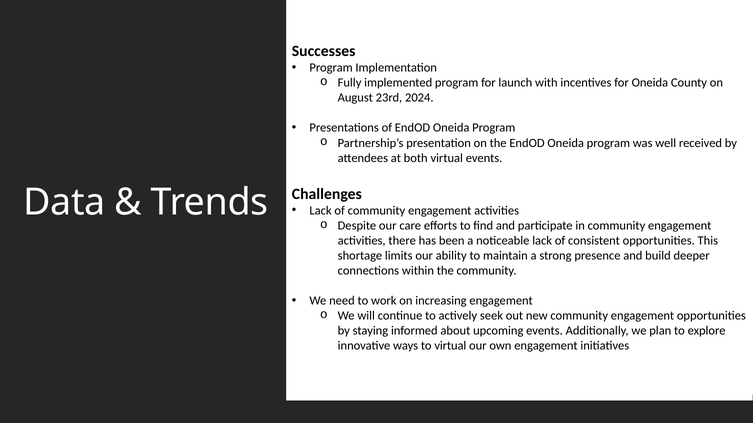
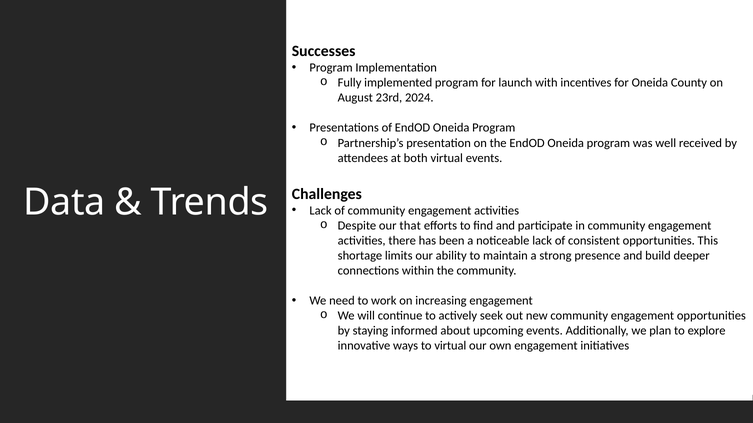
care: care -> that (410, 226)
